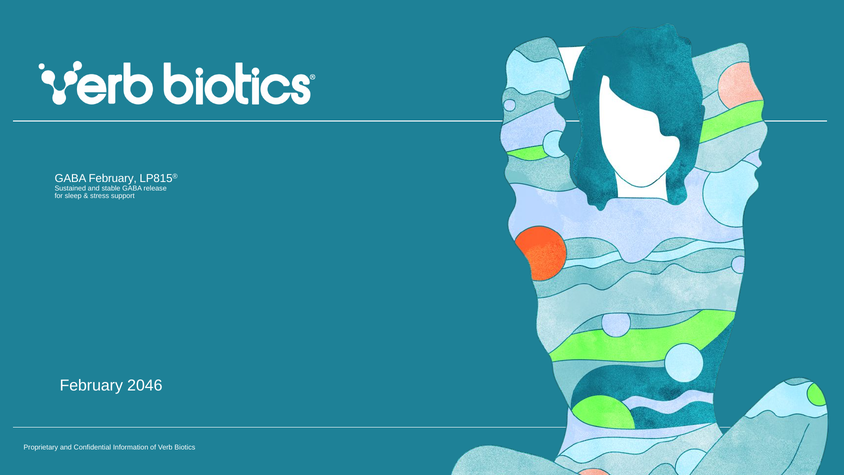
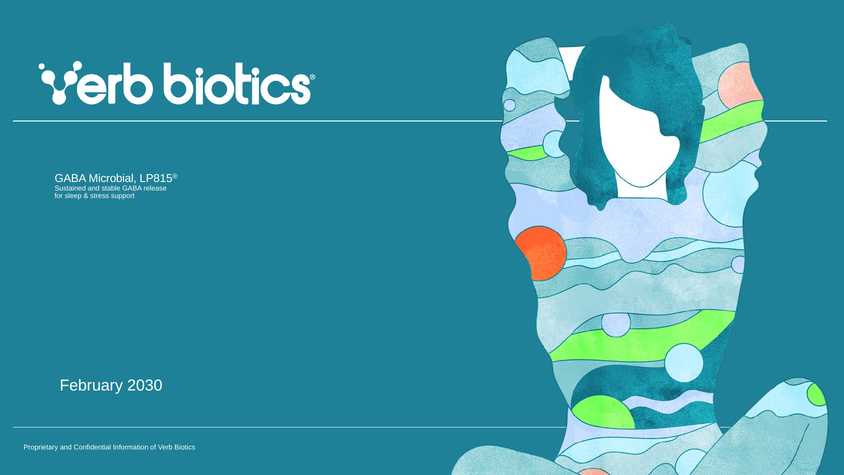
GABA February: February -> Microbial (113, 178)
2046: 2046 -> 2030 (145, 385)
